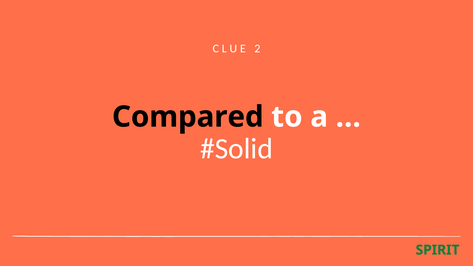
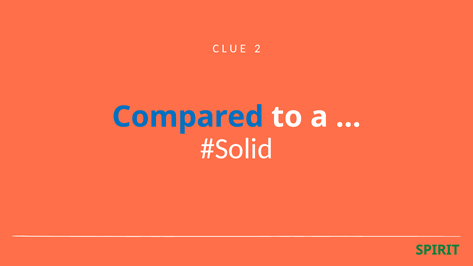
Compared colour: black -> blue (188, 117)
